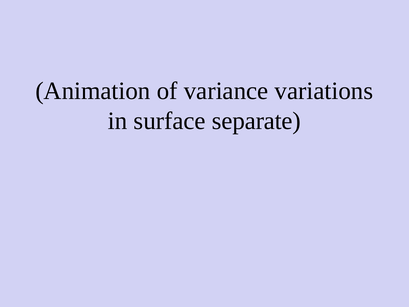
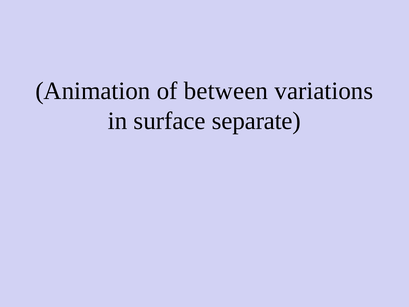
variance: variance -> between (226, 91)
